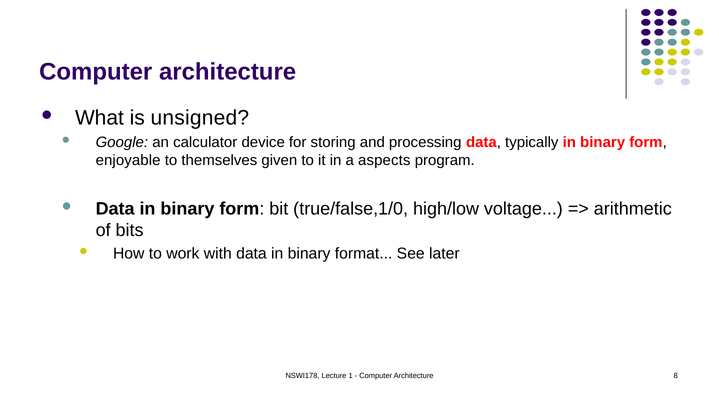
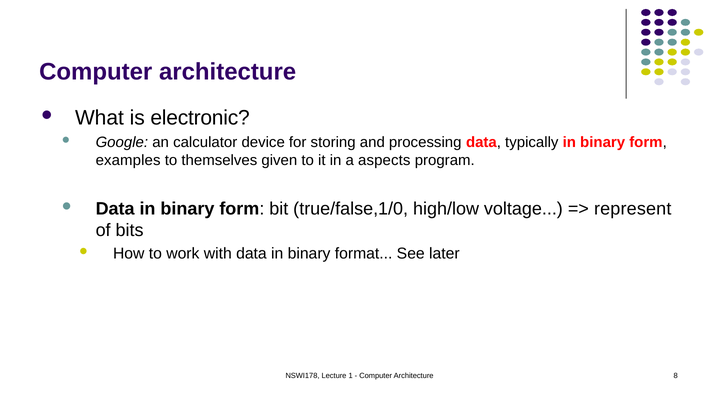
unsigned: unsigned -> electronic (200, 118)
enjoyable: enjoyable -> examples (128, 160)
arithmetic: arithmetic -> represent (633, 209)
